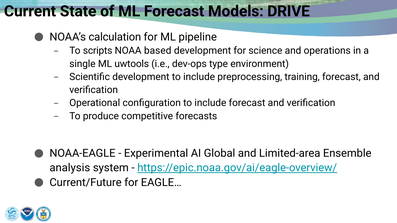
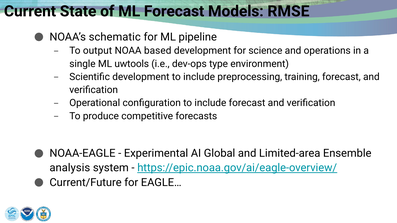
DRIVE: DRIVE -> RMSE (288, 11)
calculation: calculation -> schematic (115, 37)
scripts: scripts -> output (98, 51)
